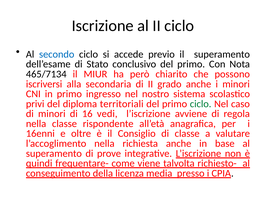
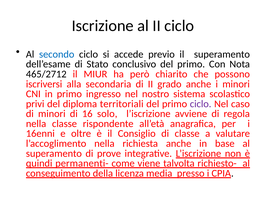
465/7134: 465/7134 -> 465/2712 (46, 74)
ciclo colour: green -> purple (201, 104)
vedi: vedi -> solo (107, 114)
frequentare-: frequentare- -> permanenti- (82, 164)
